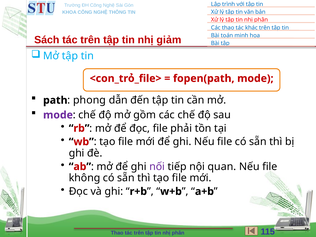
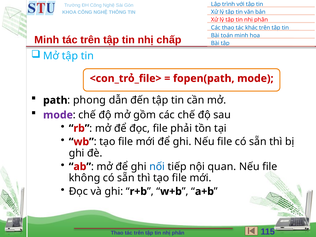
Sách: Sách -> Minh (47, 40)
giảm: giảm -> chấp (169, 40)
nối colour: purple -> blue (157, 167)
